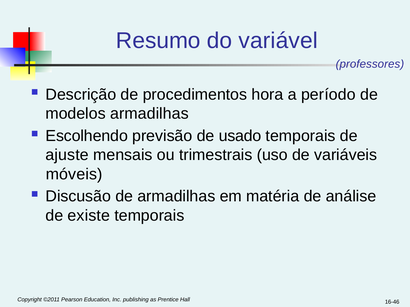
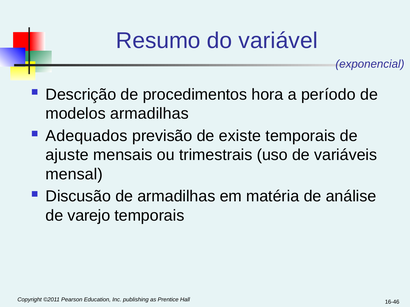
professores: professores -> exponencial (370, 64)
Escolhendo: Escolhendo -> Adequados (87, 136)
usado: usado -> existe (240, 136)
móveis: móveis -> mensal (74, 174)
existe: existe -> varejo (89, 216)
